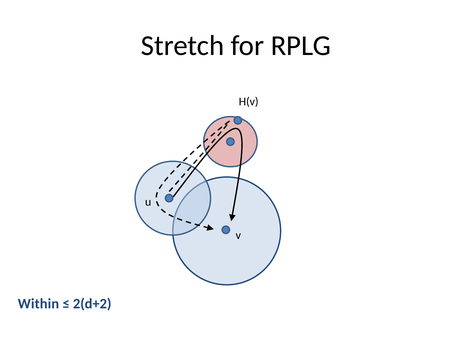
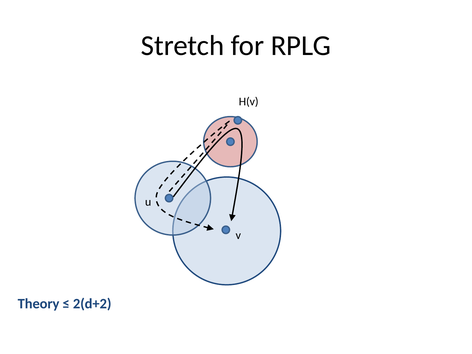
Within: Within -> Theory (39, 304)
